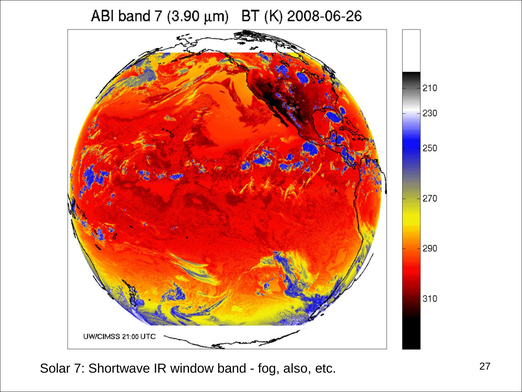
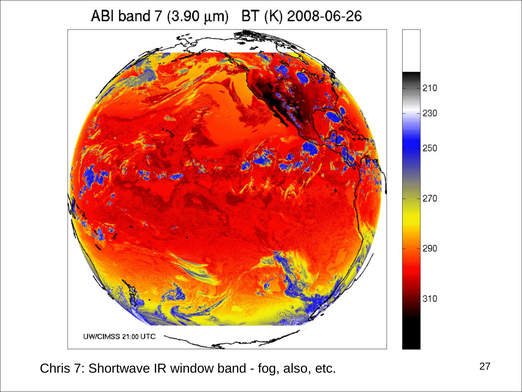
Solar: Solar -> Chris (55, 368)
